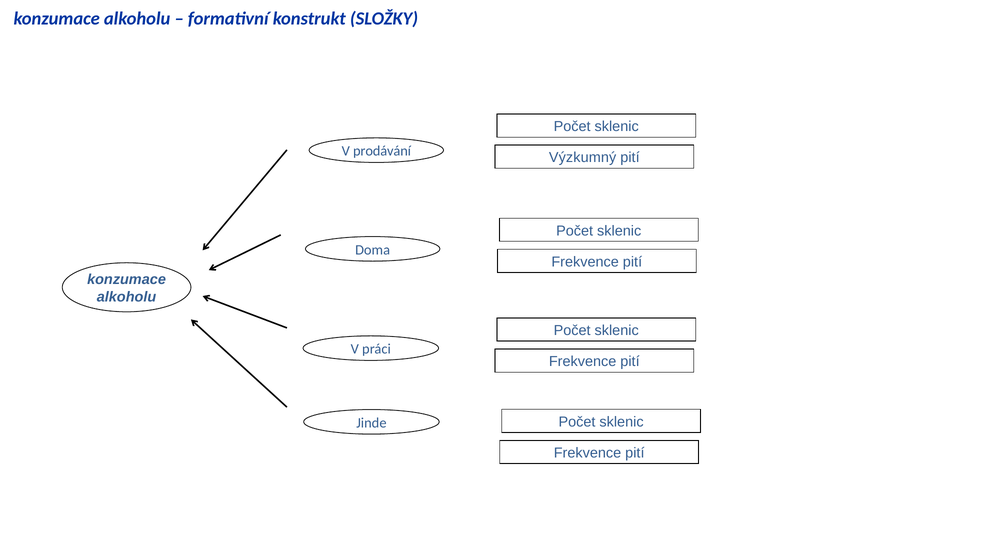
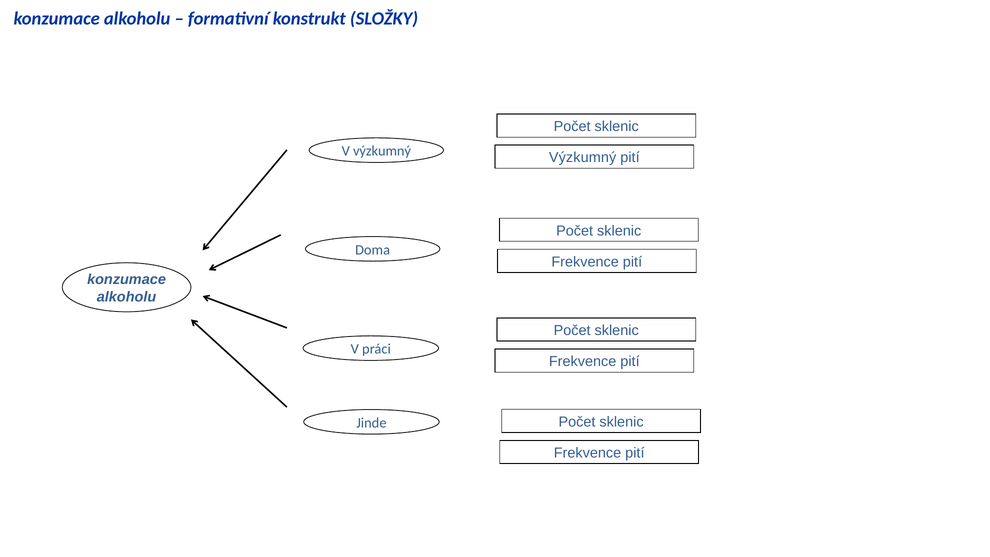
V prodávání: prodávání -> výzkumný (382, 151)
